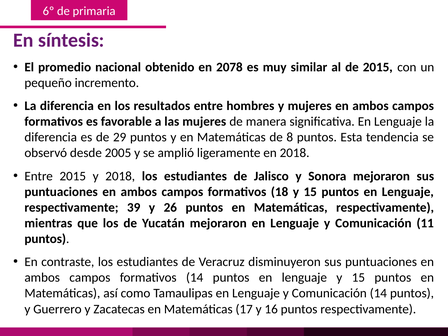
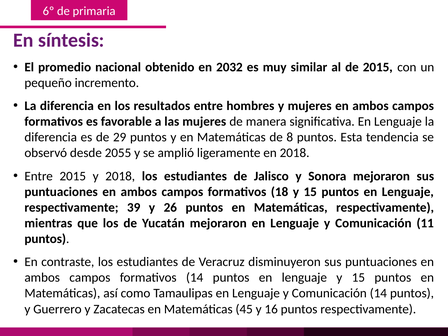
2078: 2078 -> 2032 (229, 67)
2005: 2005 -> 2055 (118, 153)
17: 17 -> 45 (244, 309)
